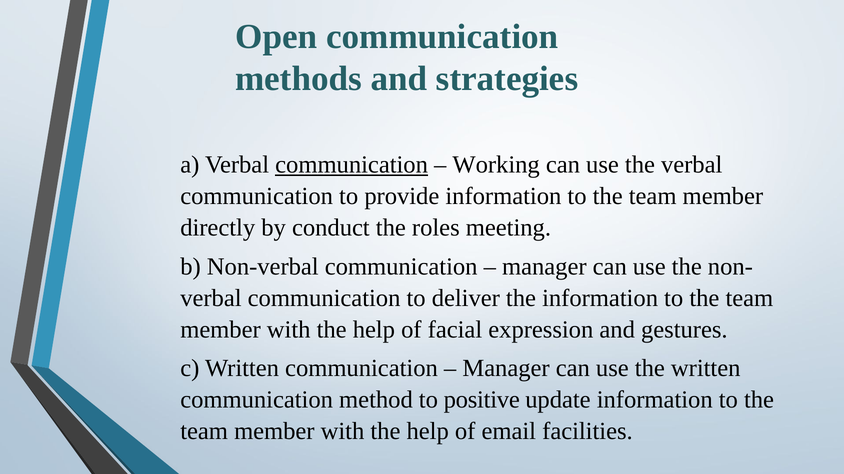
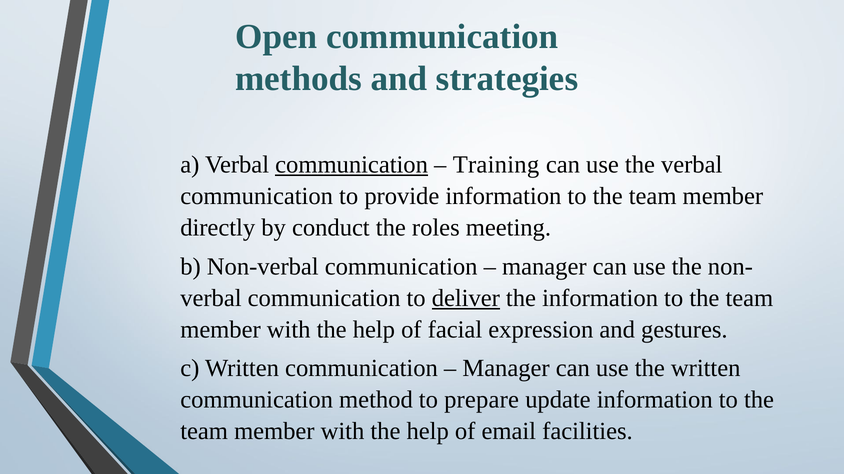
Working: Working -> Training (496, 165)
deliver underline: none -> present (466, 298)
positive: positive -> prepare (482, 400)
